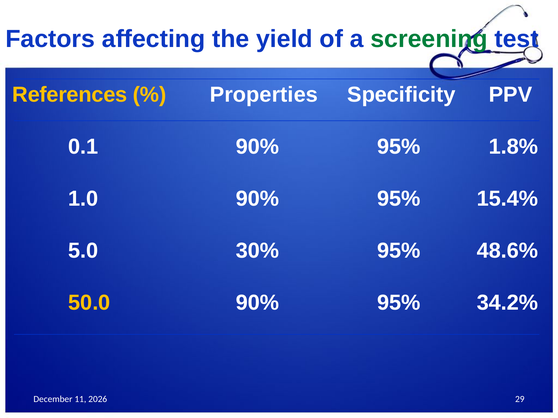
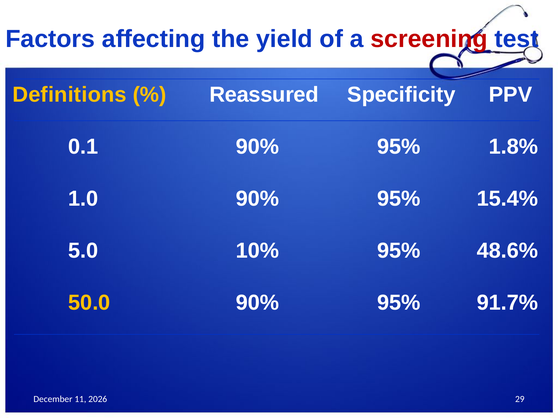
screening colour: green -> red (429, 39)
References: References -> Definitions (70, 95)
Properties: Properties -> Reassured (264, 95)
30%: 30% -> 10% (257, 251)
34.2%: 34.2% -> 91.7% (508, 303)
